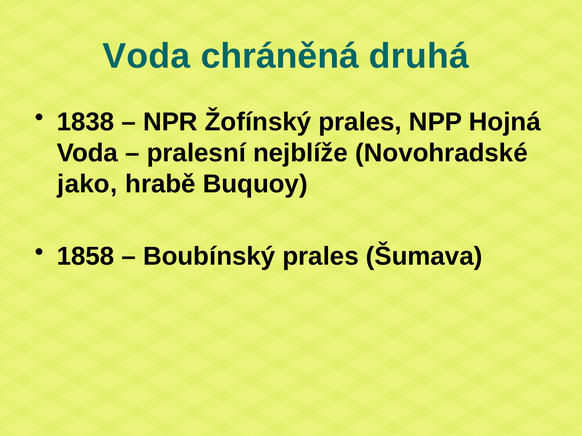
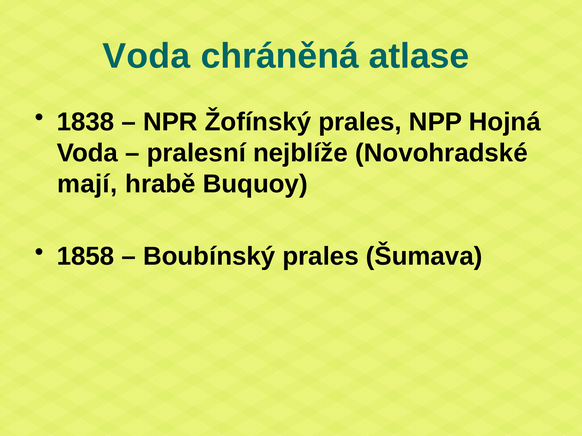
druhá: druhá -> atlase (419, 56)
jako: jako -> mají (87, 184)
